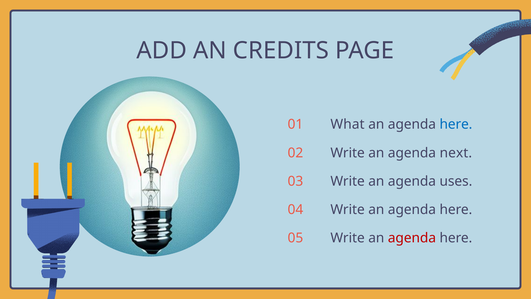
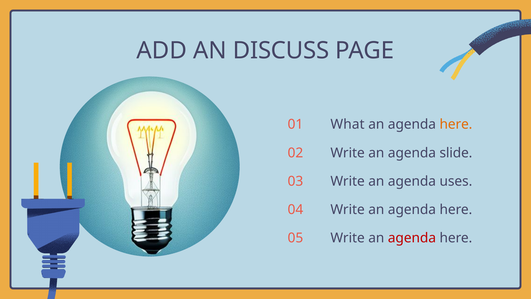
CREDITS: CREDITS -> DISCUSS (281, 50)
here colour: blue -> orange (456, 124)
next: next -> slide (456, 153)
